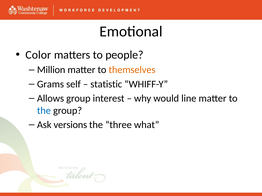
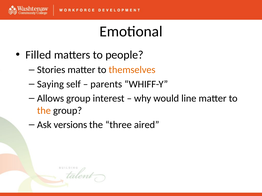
Color: Color -> Filled (38, 55)
Million: Million -> Stories (51, 70)
Grams: Grams -> Saying (50, 84)
statistic: statistic -> parents (106, 84)
the colour: blue -> orange (44, 111)
what: what -> aired (147, 125)
